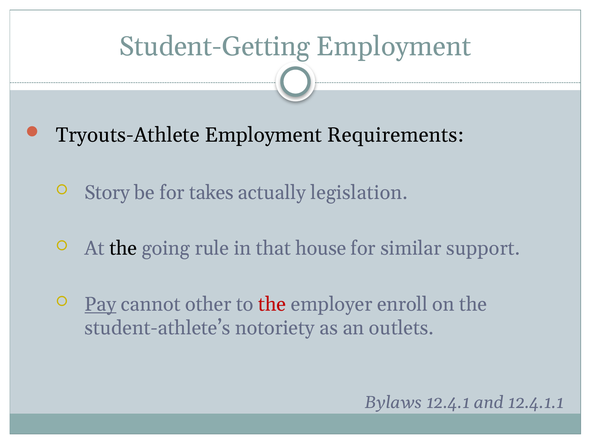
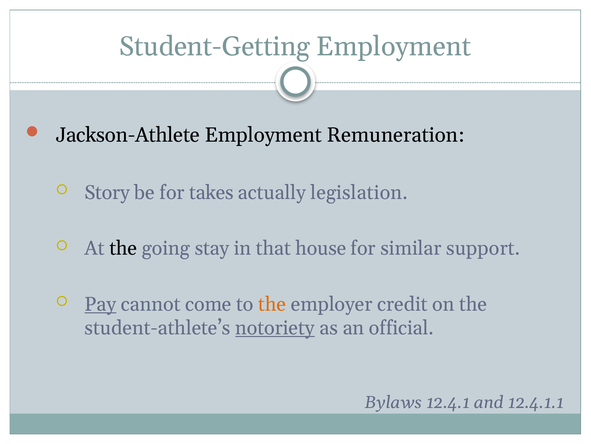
Tryouts-Athlete: Tryouts-Athlete -> Jackson-Athlete (128, 135)
Requirements: Requirements -> Remuneration (396, 135)
rule: rule -> stay (212, 248)
other: other -> come (208, 304)
the colour: red -> orange (272, 304)
enroll: enroll -> credit (402, 304)
notoriety underline: none -> present (275, 327)
outlets: outlets -> official (401, 327)
